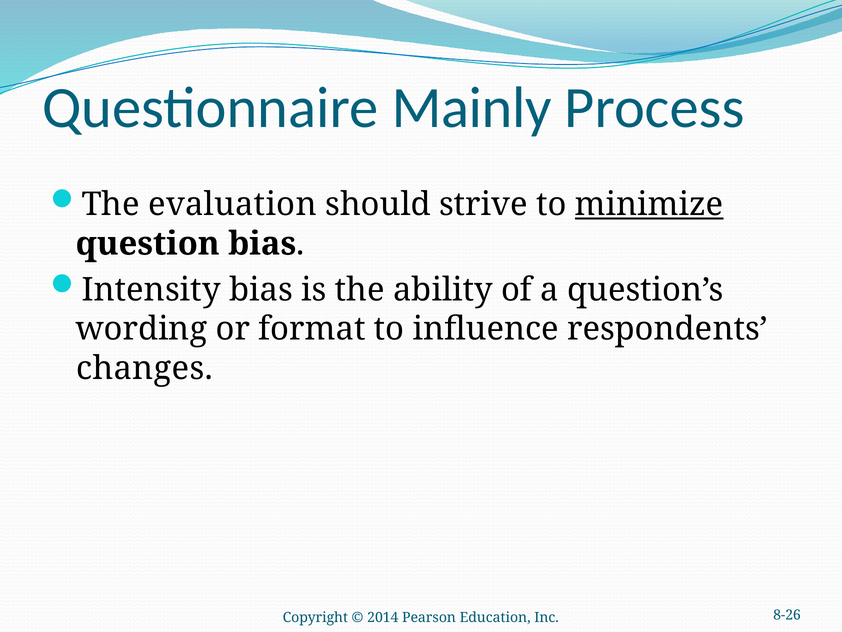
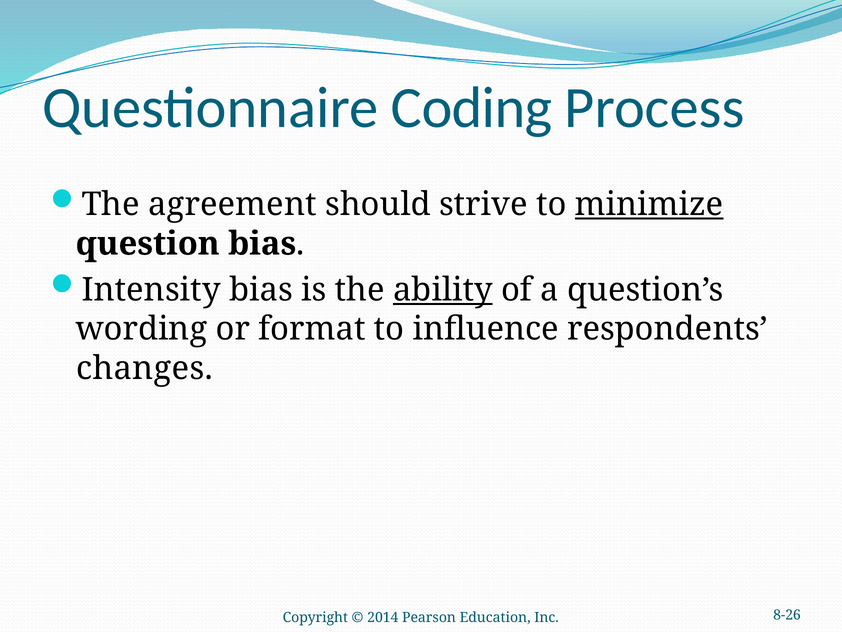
Mainly: Mainly -> Coding (472, 108)
evaluation: evaluation -> agreement (233, 204)
ability underline: none -> present (443, 289)
